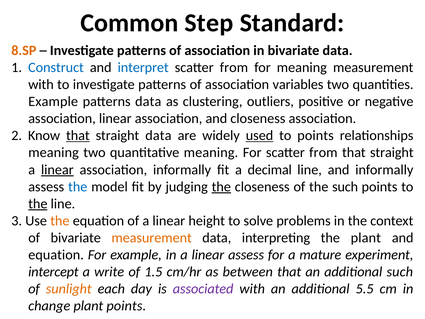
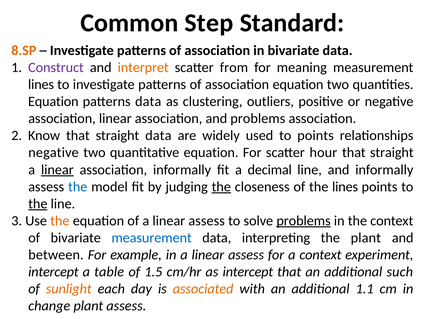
Construct colour: blue -> purple (56, 68)
interpret colour: blue -> orange (143, 68)
with: with -> lines (41, 85)
association variables: variables -> equation (298, 85)
Example: Example -> Equation (53, 102)
and closeness: closeness -> problems (258, 119)
that underline: present -> none (78, 136)
used underline: present -> none (260, 136)
meaning: meaning -> negative (54, 153)
quantitative meaning: meaning -> equation (211, 153)
For scatter from: from -> hour (323, 153)
the such: such -> lines (345, 187)
of a linear height: height -> assess (207, 221)
problems underline: none -> present (304, 221)
measurement colour: orange -> blue (152, 238)
equation: equation -> between (56, 255)
a mature: mature -> context (320, 255)
write: write -> table (109, 272)
as between: between -> intercept (248, 272)
associated colour: purple -> orange (203, 289)
5.5: 5.5 -> 1.1 (365, 289)
plant points: points -> assess (126, 306)
